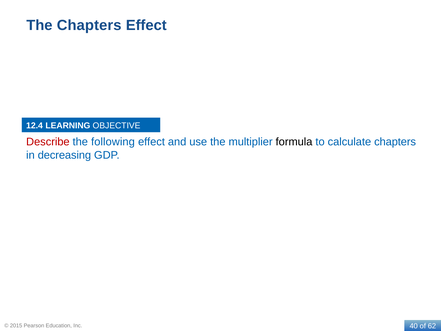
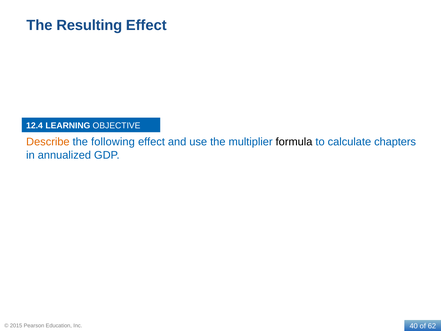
The Chapters: Chapters -> Resulting (89, 25)
Describe colour: red -> orange (48, 142)
decreasing: decreasing -> annualized (64, 155)
